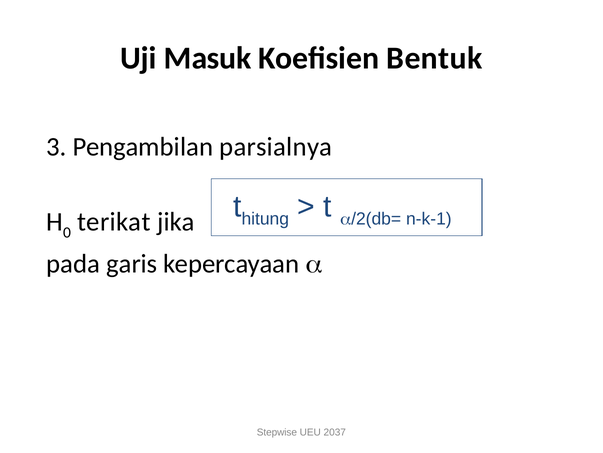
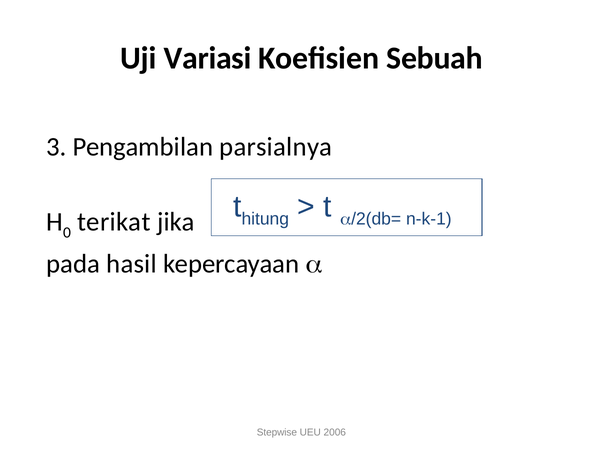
Masuk: Masuk -> Variasi (208, 58)
Bentuk: Bentuk -> Sebuah (435, 58)
garis: garis -> hasil (132, 264)
2037: 2037 -> 2006 (335, 432)
